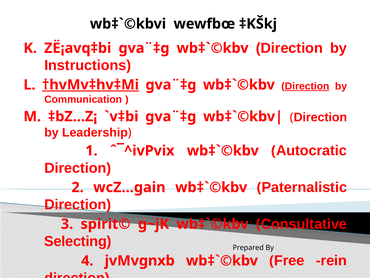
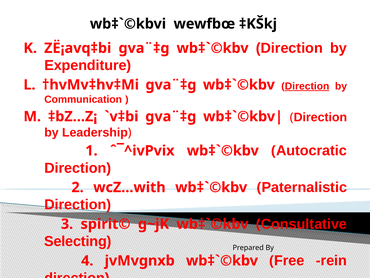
Instructions: Instructions -> Expenditure (88, 65)
†hvMv‡hv‡Mi underline: present -> none (90, 85)
wcZ…gain: wcZ…gain -> wcZ…with (129, 187)
